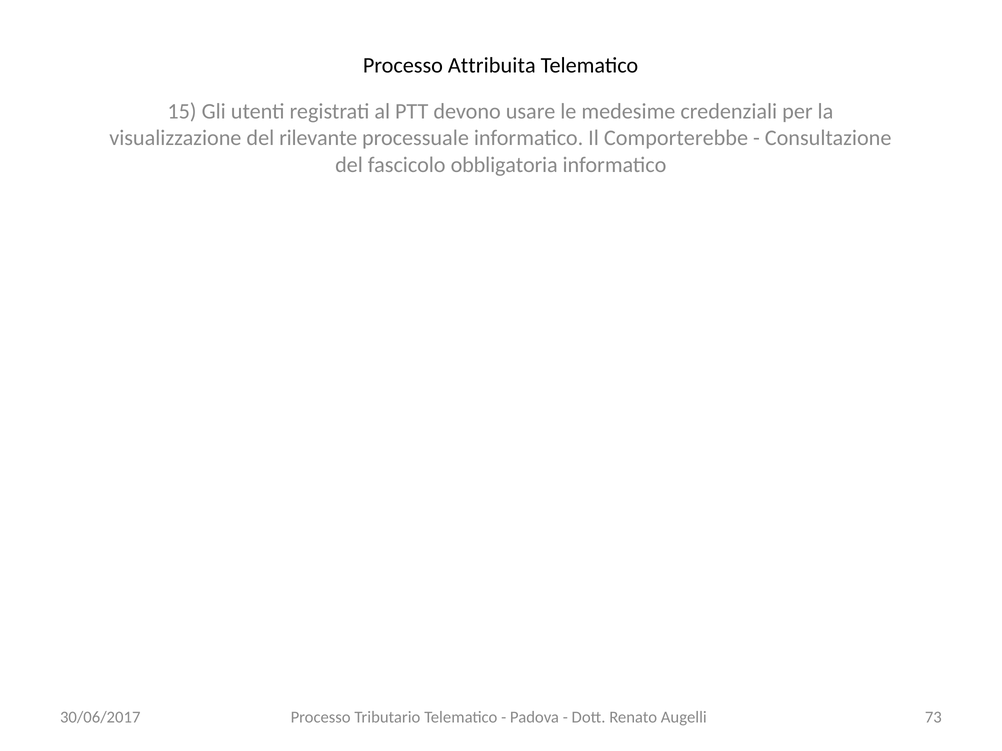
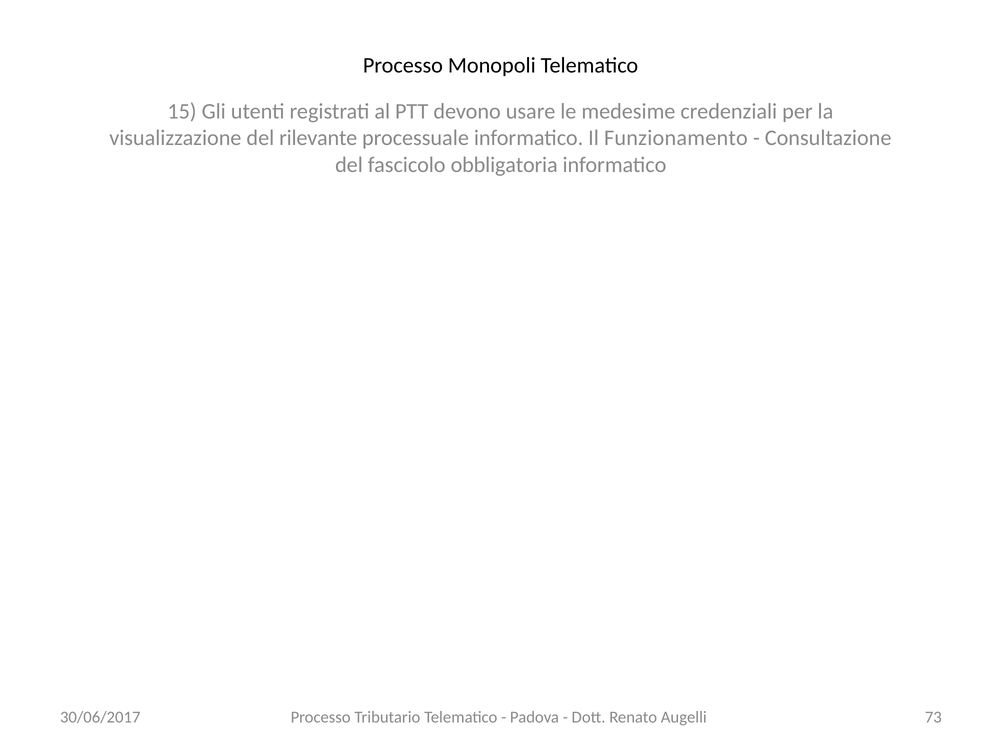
Attribuita: Attribuita -> Monopoli (492, 66)
Comporterebbe: Comporterebbe -> Funzionamento (676, 138)
